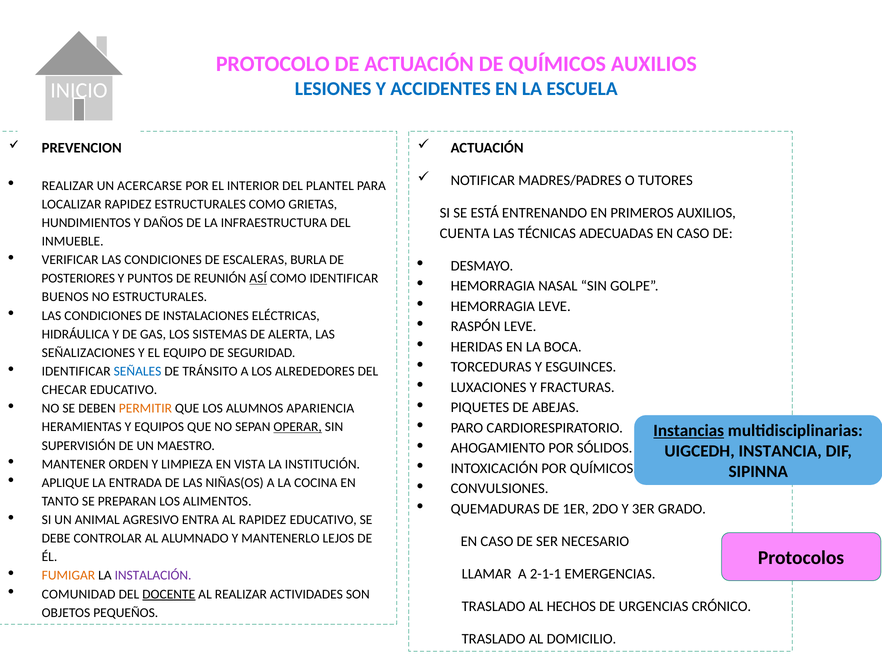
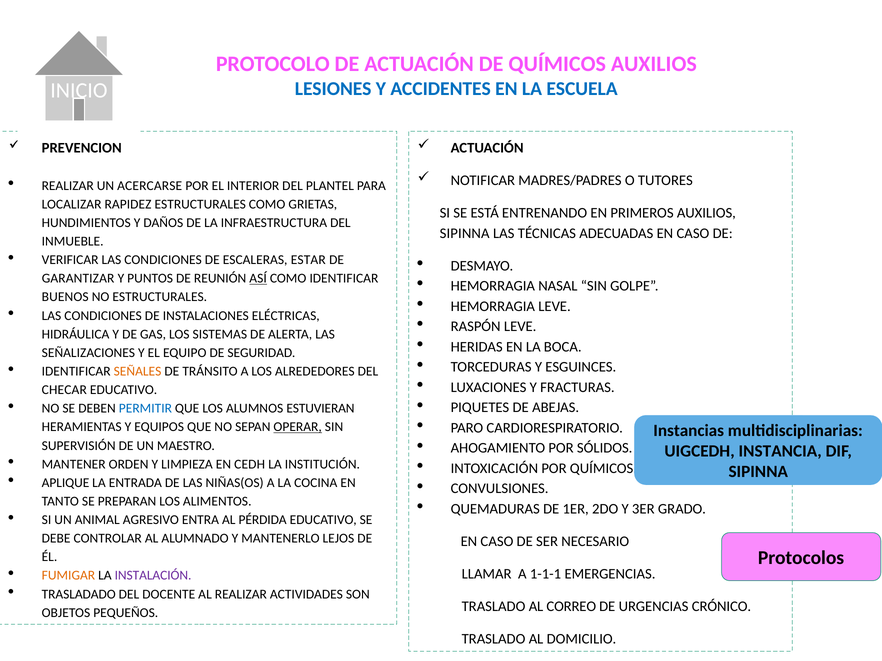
CUENTA: CUENTA -> SIPINNA (465, 233)
BURLA: BURLA -> ESTAR (308, 260)
POSTERIORES: POSTERIORES -> GARANTIZAR (78, 279)
SEÑALES colour: blue -> orange (138, 372)
PERMITIR colour: orange -> blue (145, 409)
APARIENCIA: APARIENCIA -> ESTUVIERAN (320, 409)
Instancias underline: present -> none (689, 431)
VISTA: VISTA -> CEDH (250, 464)
AL RAPIDEZ: RAPIDEZ -> PÉRDIDA (263, 520)
2-1-1: 2-1-1 -> 1-1-1 (546, 574)
COMUNIDAD: COMUNIDAD -> TRASLADADO (79, 595)
DOCENTE underline: present -> none (169, 595)
HECHOS: HECHOS -> CORREO (571, 607)
